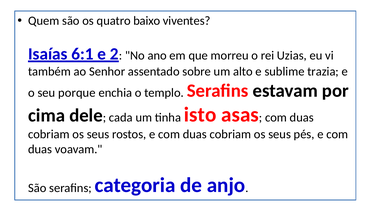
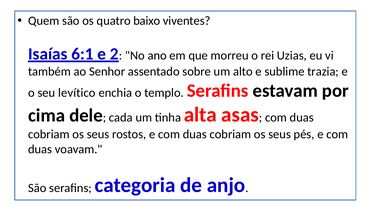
porque: porque -> levítico (77, 93)
isto: isto -> alta (200, 115)
